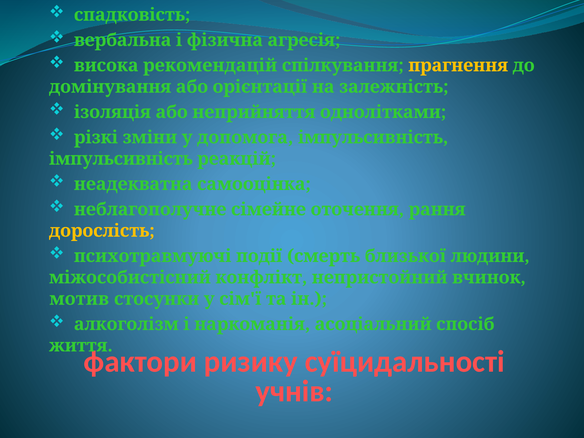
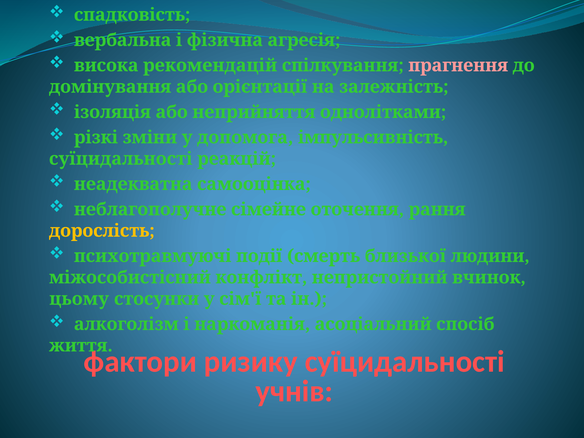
прагнення colour: yellow -> pink (458, 65)
імпульсивність: імпульсивність -> суїцидальності (121, 159)
мотив: мотив -> цьому (79, 299)
